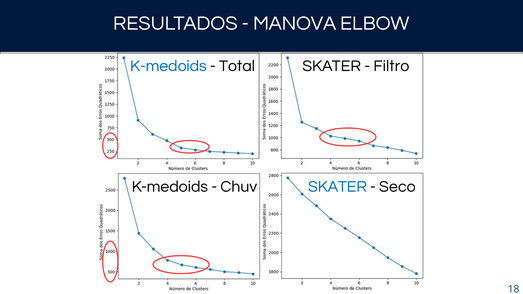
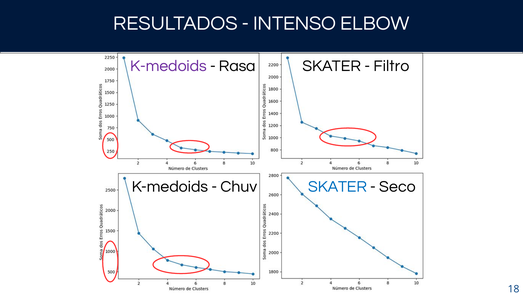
MANOVA: MANOVA -> INTENSO (295, 23)
K-medoids colour: blue -> purple (168, 66)
Total: Total -> Rasa (237, 66)
